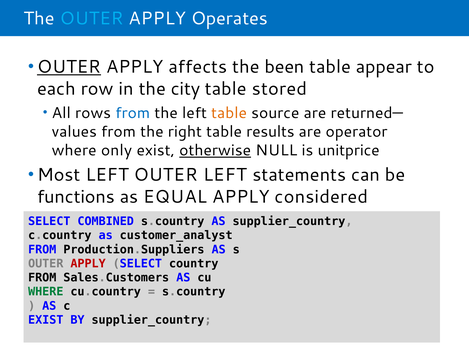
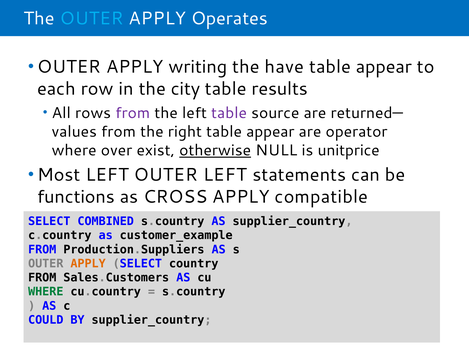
OUTER underline: present -> none (69, 67)
affects: affects -> writing (198, 67)
been: been -> have (284, 67)
stored: stored -> results (280, 89)
from colour: blue -> purple (133, 113)
table colour: orange -> purple (229, 113)
right table results: results -> appear (270, 132)
only: only -> over (117, 150)
EQUAL: EQUAL -> CROSS (175, 197)
considered: considered -> compatible (321, 197)
customer_analyst: customer_analyst -> customer_example (176, 235)
APPLY colour: red -> orange (88, 263)
EXIST: EXIST -> COULD (46, 320)
